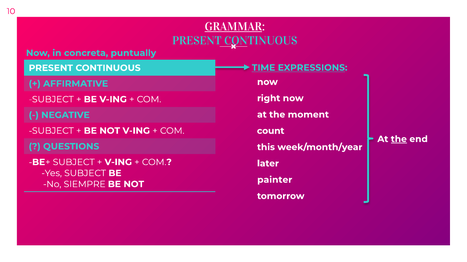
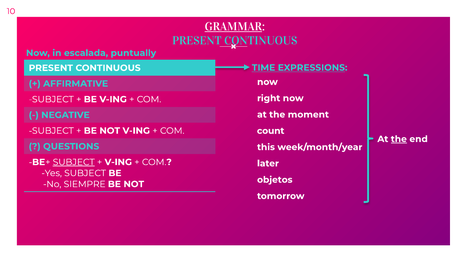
concreta: concreta -> escalada (86, 53)
SUBJECT underline: none -> present (74, 163)
painter: painter -> objetos (275, 180)
